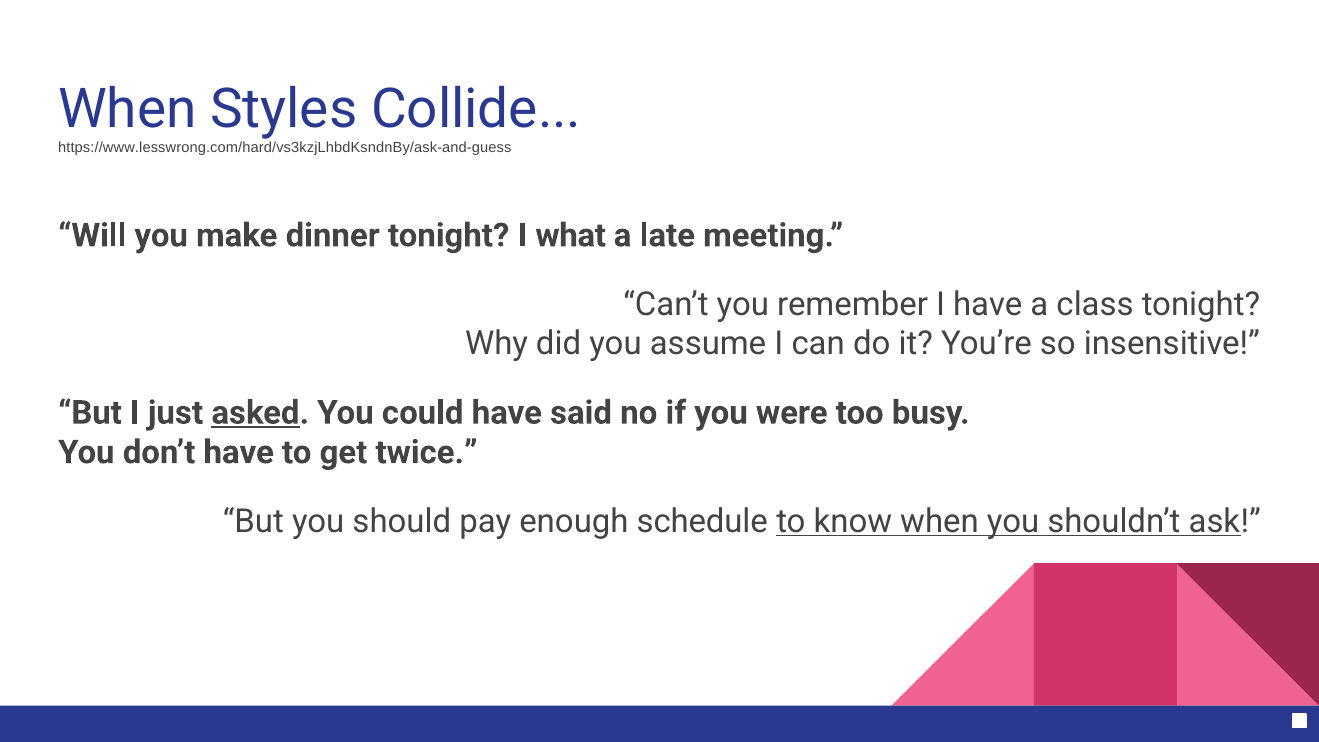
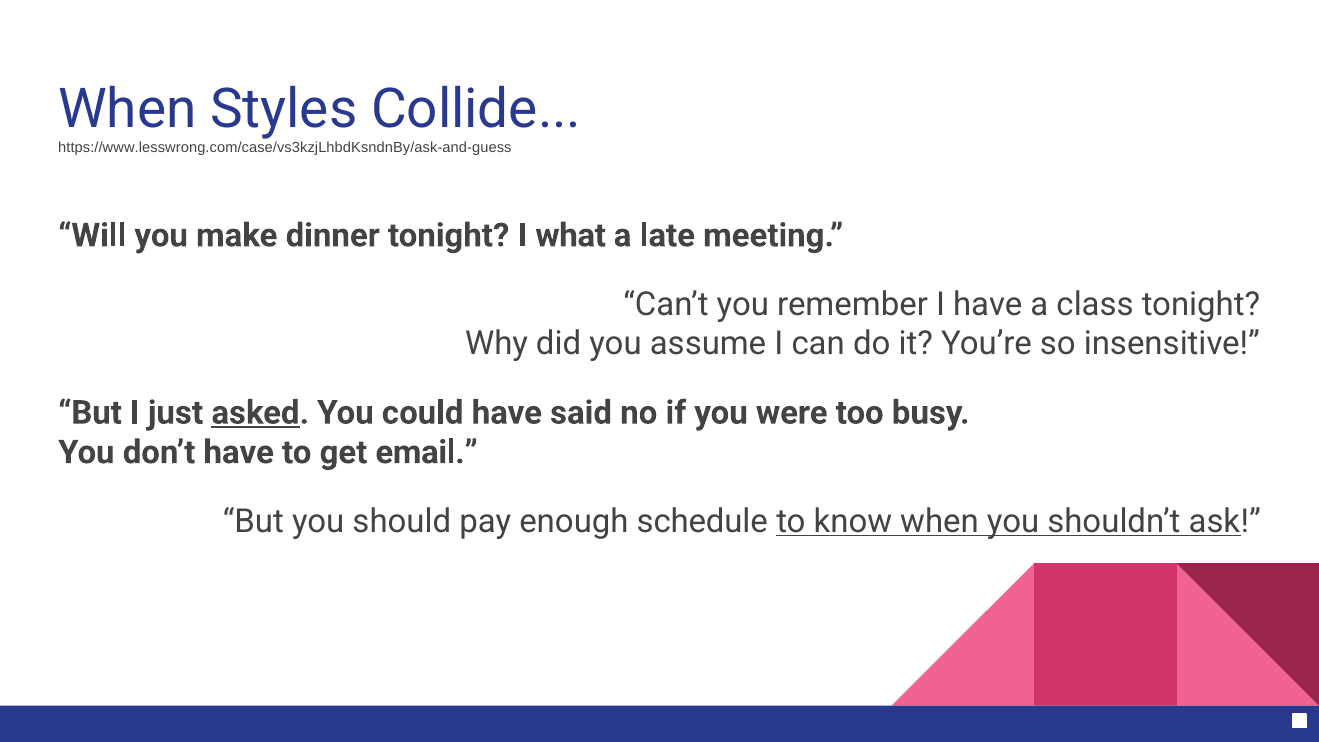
https://www.lesswrong.com/hard/vs3kzjLhbdKsndnBy/ask-and-guess: https://www.lesswrong.com/hard/vs3kzjLhbdKsndnBy/ask-and-guess -> https://www.lesswrong.com/case/vs3kzjLhbdKsndnBy/ask-and-guess (285, 148)
twice: twice -> email (427, 452)
